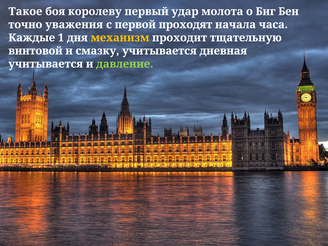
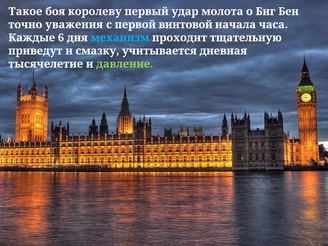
проходят: проходят -> винтовой (186, 25)
1: 1 -> 6 (61, 38)
механизм colour: yellow -> light blue (120, 38)
винтовой: винтовой -> приведут (35, 51)
учитывается: учитывается -> тысячелетие (46, 64)
